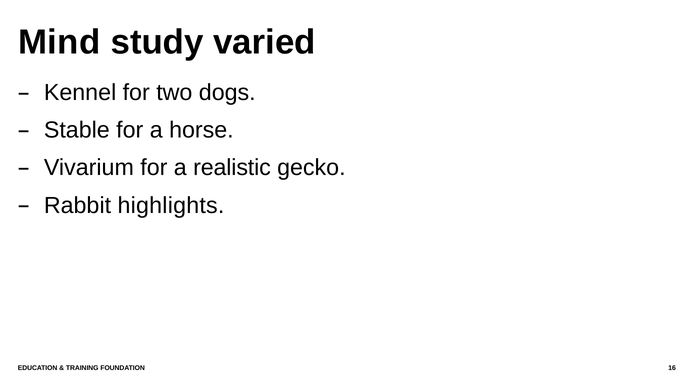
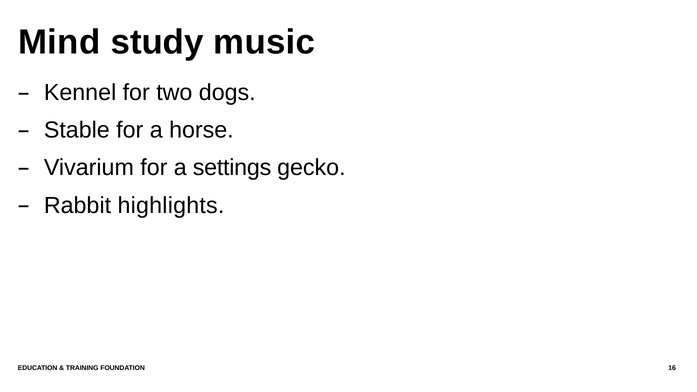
varied: varied -> music (264, 42)
realistic: realistic -> settings (232, 168)
